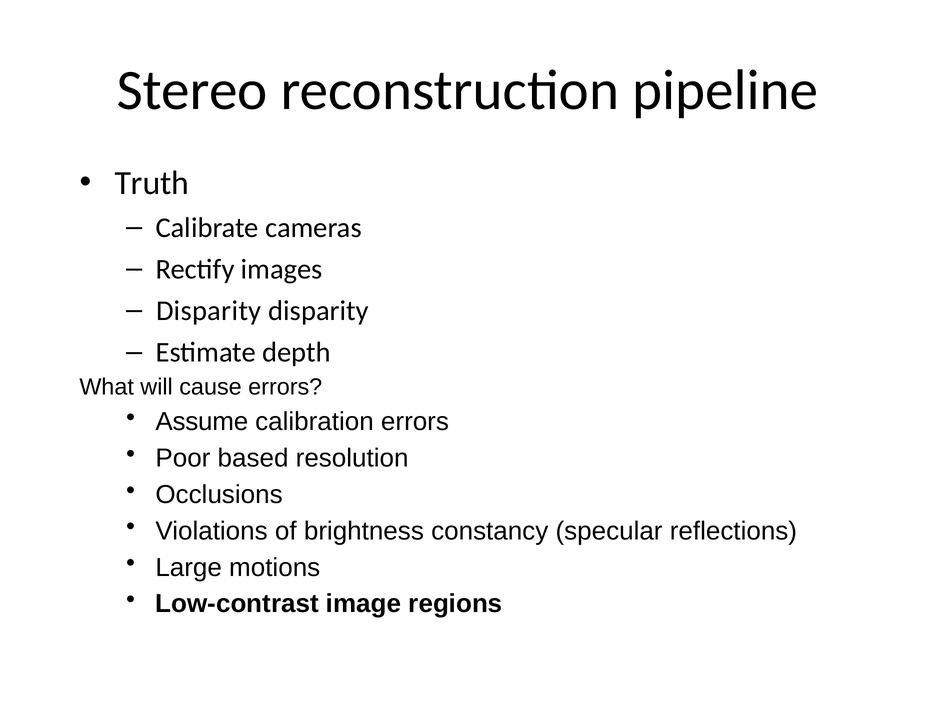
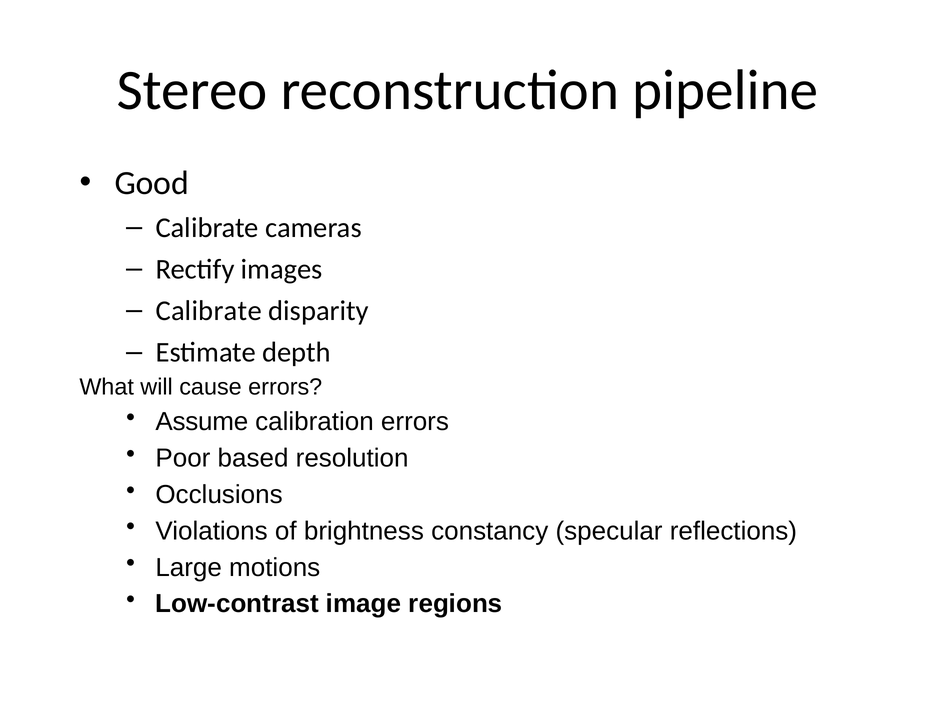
Truth: Truth -> Good (152, 183)
Disparity: Disparity -> Calibrate (209, 311)
